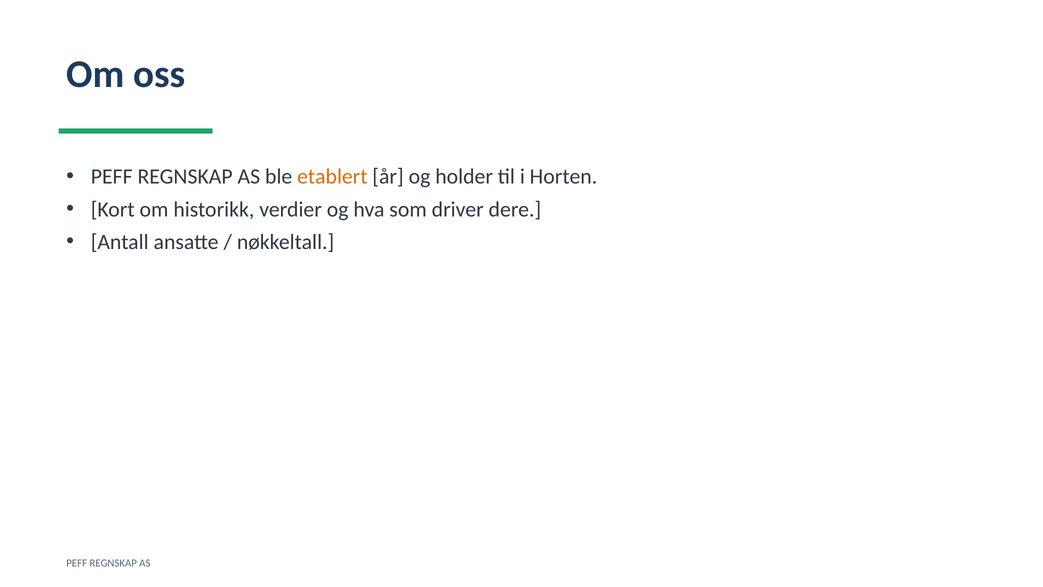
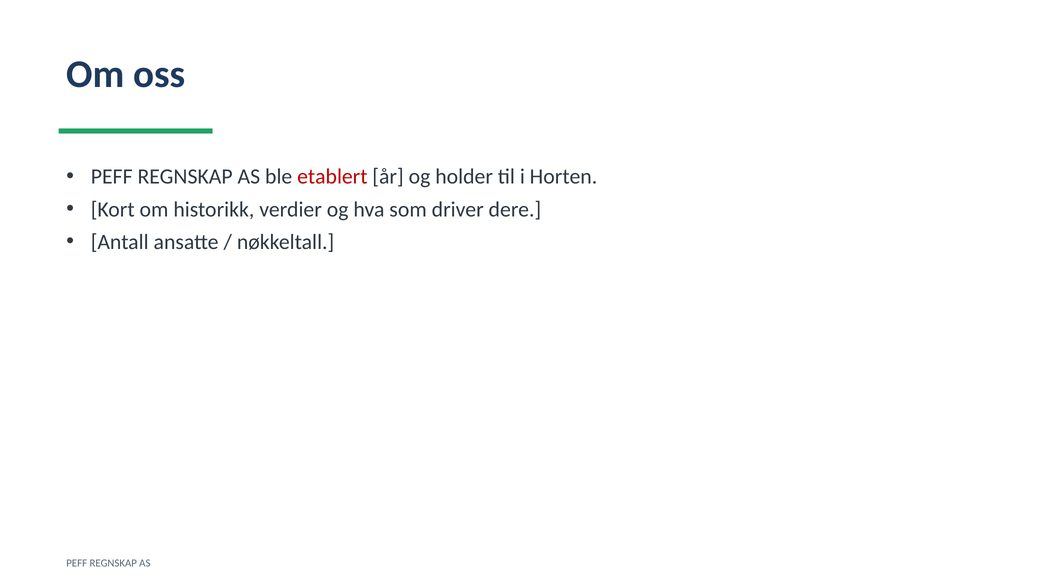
etablert colour: orange -> red (332, 177)
